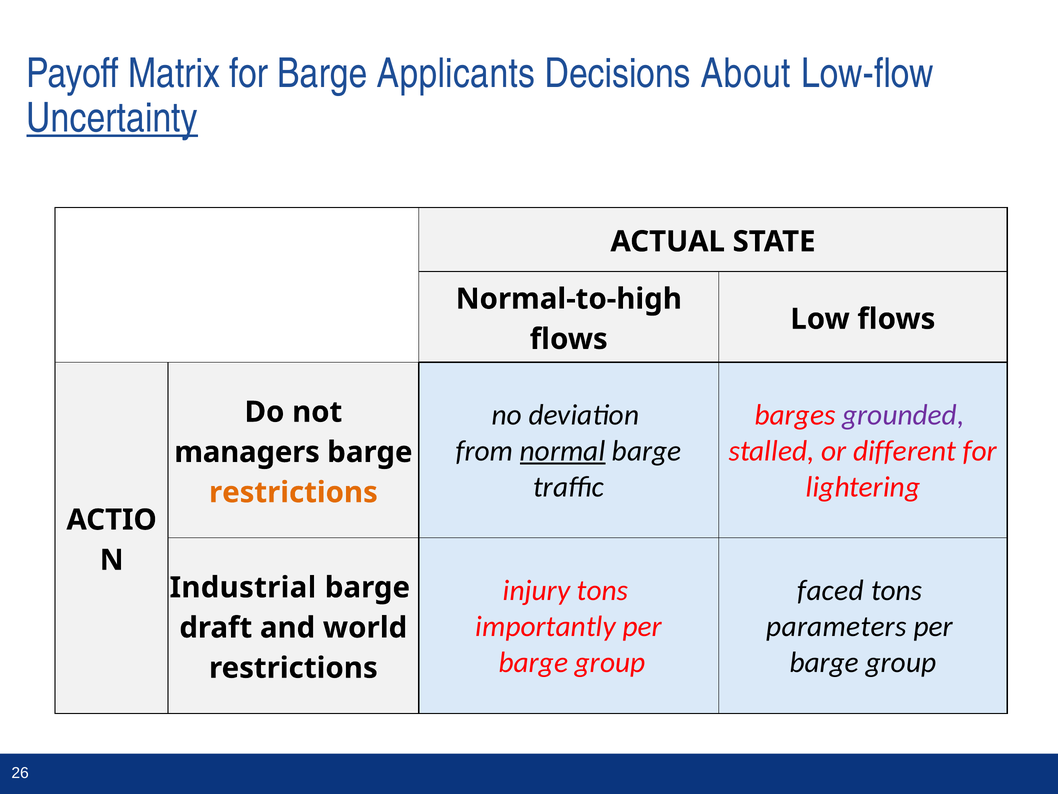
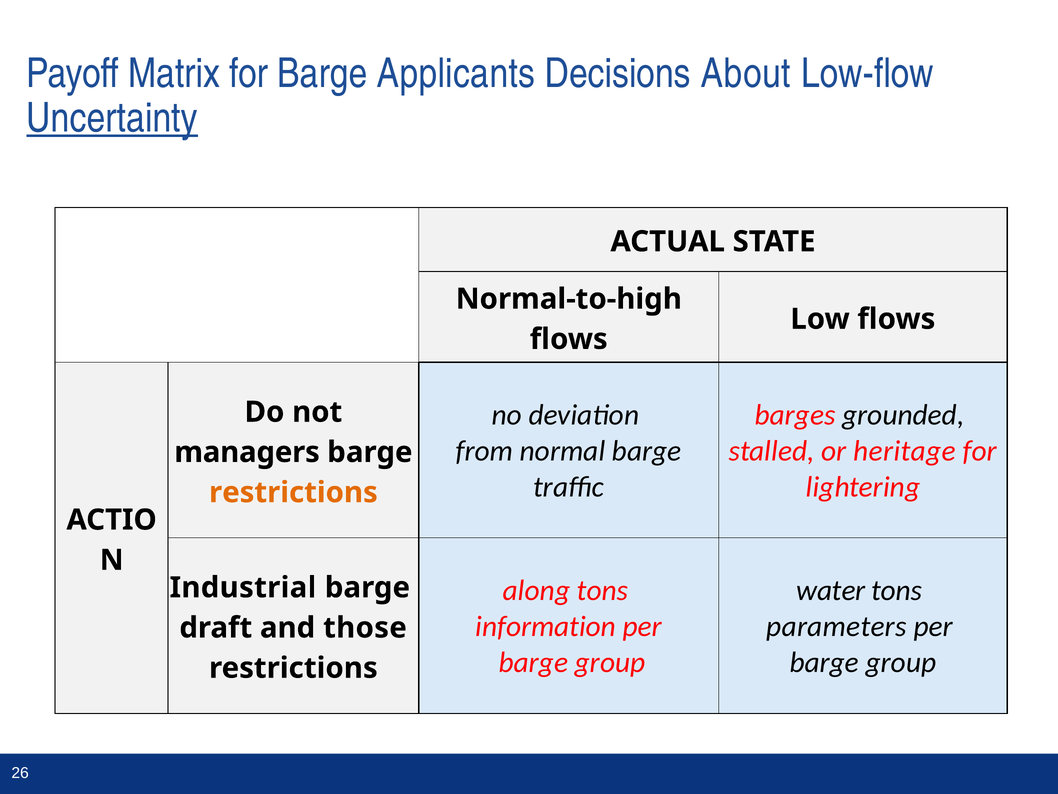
grounded colour: purple -> black (903, 415)
normal underline: present -> none (563, 451)
different: different -> heritage (904, 451)
injury: injury -> along (536, 590)
faced: faced -> water (831, 590)
importantly: importantly -> information (546, 626)
world: world -> those (365, 627)
